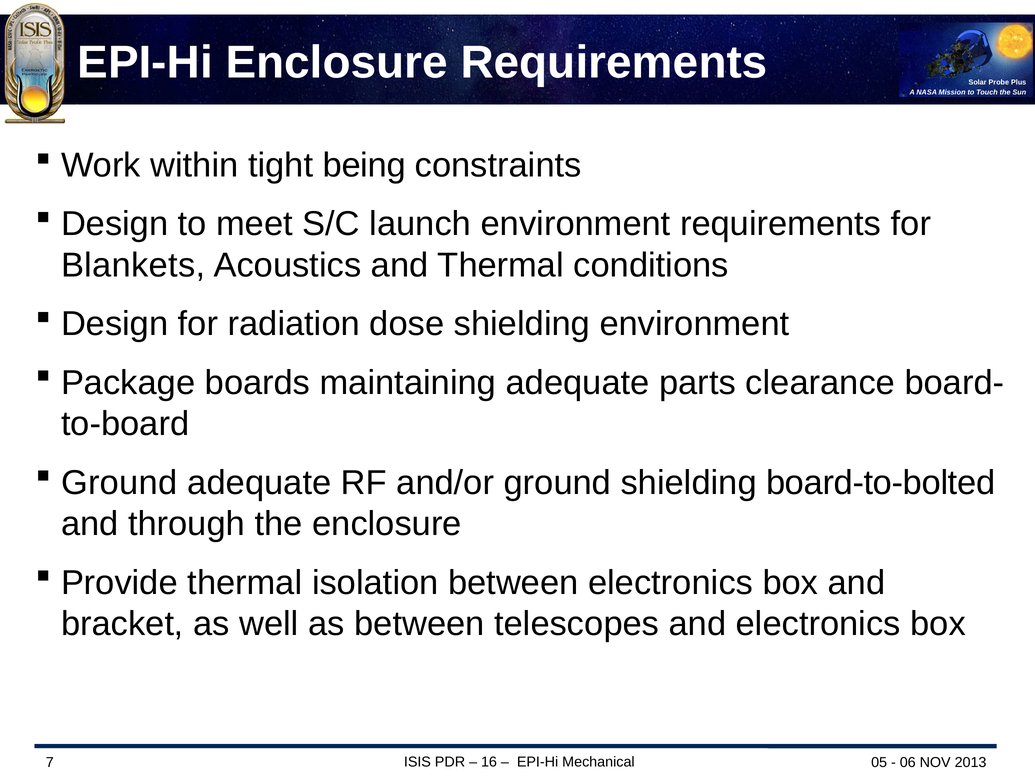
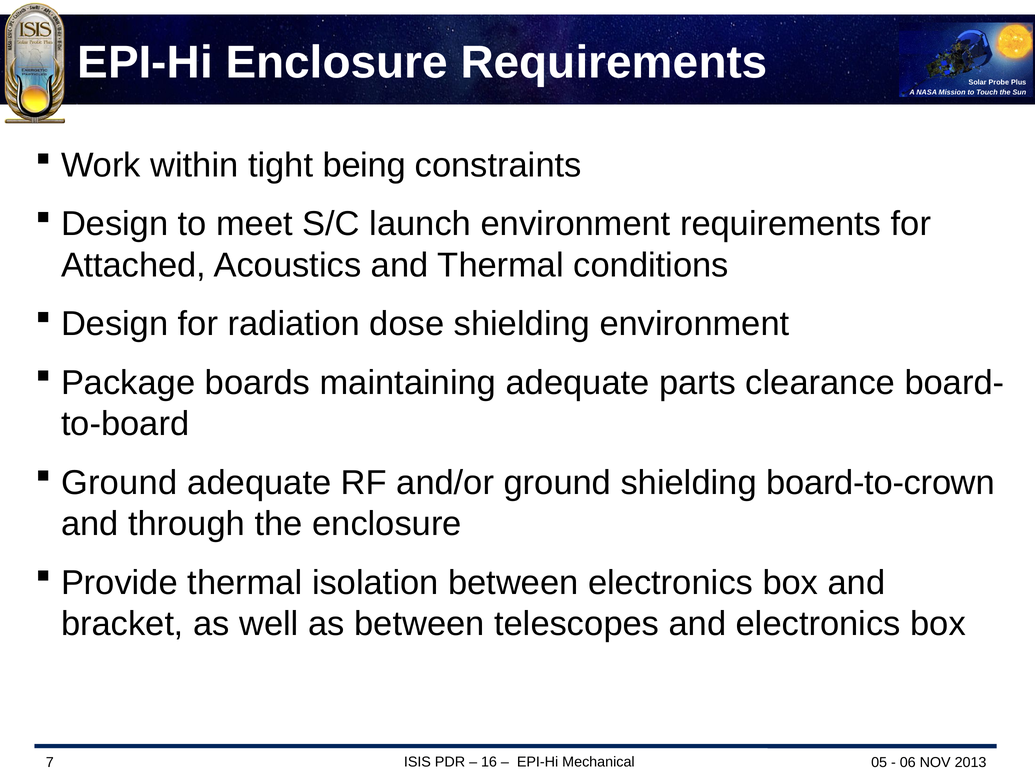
Blankets: Blankets -> Attached (133, 265)
board-to-bolted: board-to-bolted -> board-to-crown (881, 483)
